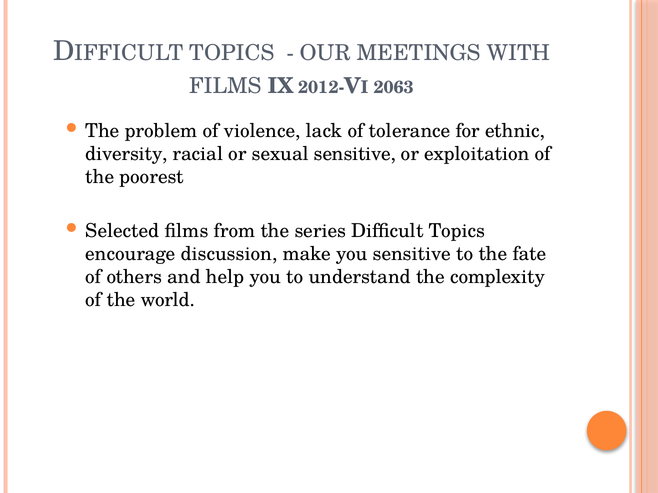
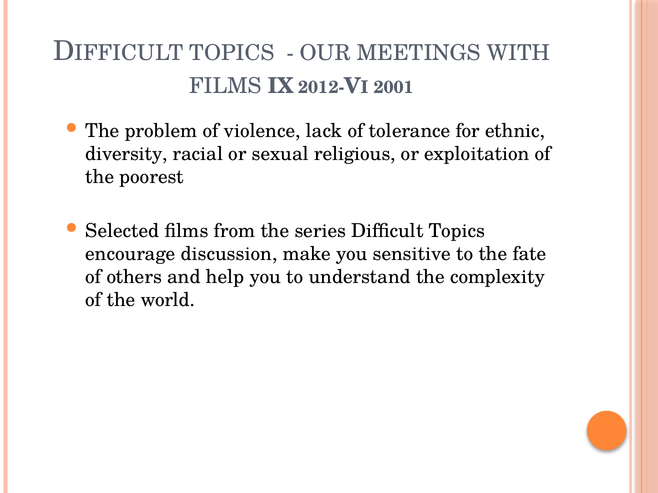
2063: 2063 -> 2001 (394, 87)
sexual sensitive: sensitive -> religious (355, 154)
